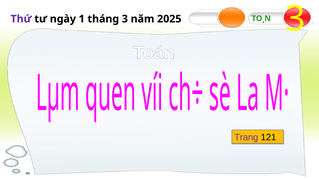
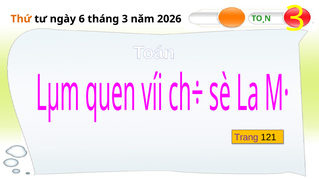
Thứ colour: purple -> orange (21, 19)
1: 1 -> 6 (82, 19)
2025: 2025 -> 2026 (169, 19)
